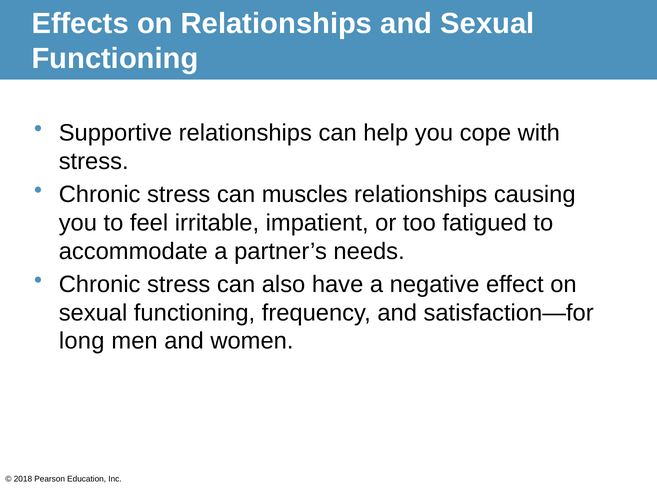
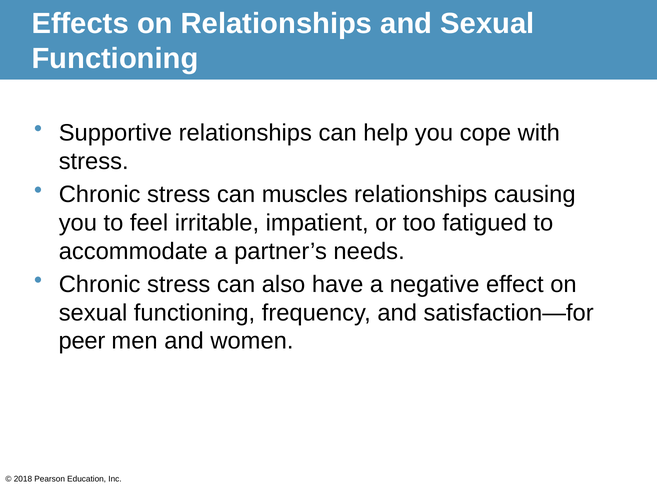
long: long -> peer (82, 342)
